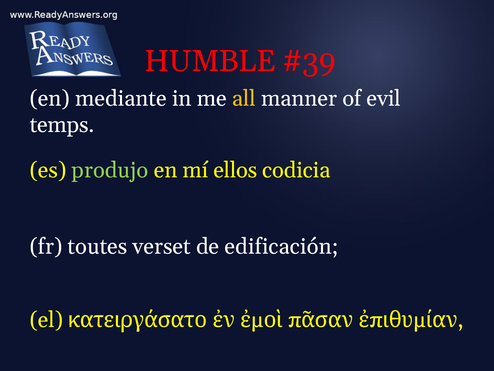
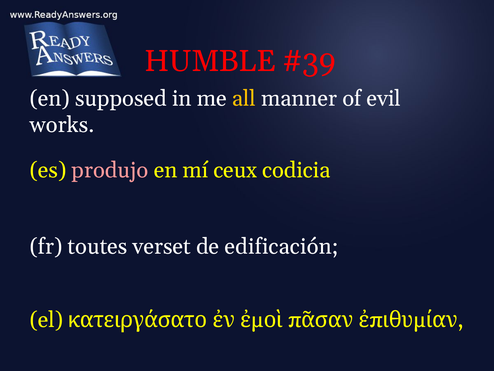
mediante: mediante -> supposed (121, 98)
temps: temps -> works (62, 125)
produjo colour: light green -> pink (110, 170)
ellos: ellos -> ceux (235, 170)
